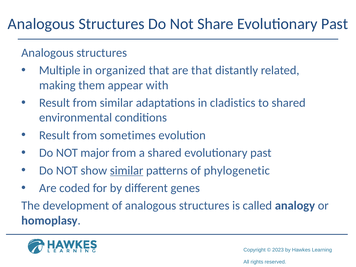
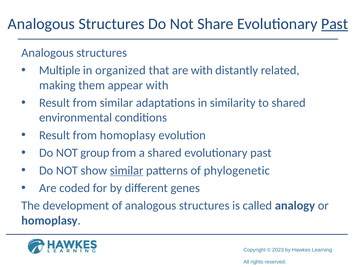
Past underline: none -> present (335, 24)
are that: that -> with (202, 70)
cladistics: cladistics -> similarity (233, 103)
from sometimes: sometimes -> homoplasy (128, 135)
major: major -> group (95, 153)
